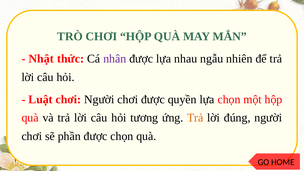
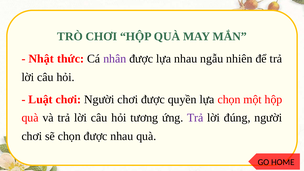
Trả colour: orange -> purple (195, 118)
sẽ phần: phần -> chọn (69, 136)
được chọn: chọn -> nhau (122, 136)
